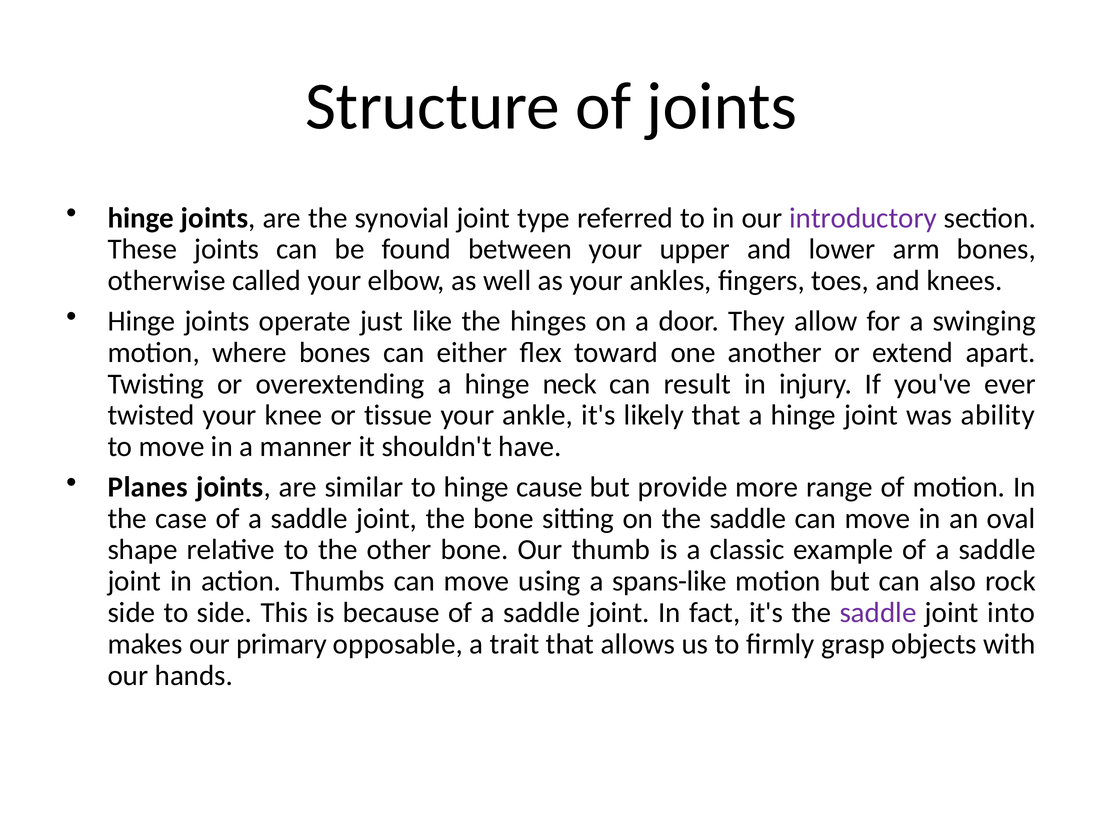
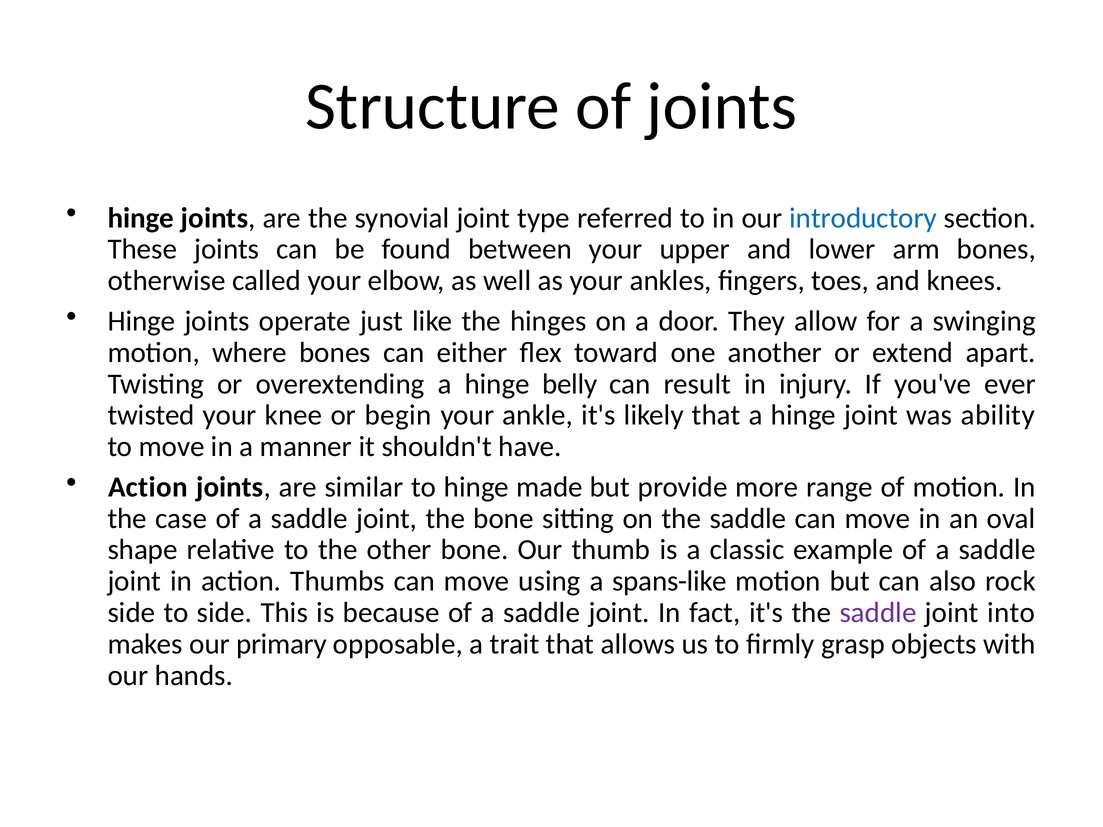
introductory colour: purple -> blue (863, 218)
neck: neck -> belly (570, 384)
tissue: tissue -> begin (398, 415)
Planes: Planes -> Action (148, 487)
cause: cause -> made (550, 487)
